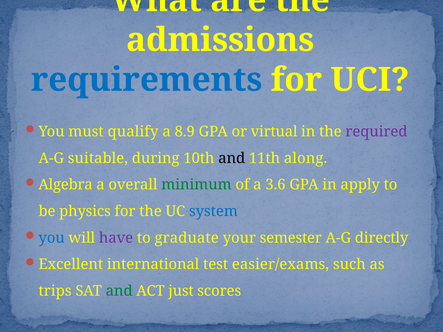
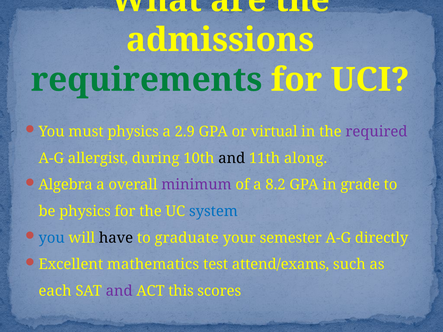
requirements colour: blue -> green (147, 80)
must qualify: qualify -> physics (133, 132)
8.9: 8.9 -> 2.9 (185, 132)
suitable: suitable -> allergist (98, 158)
minimum colour: green -> purple (196, 185)
3.6: 3.6 -> 8.2 (275, 185)
apply: apply -> grade (360, 185)
have colour: purple -> black (116, 238)
international: international -> mathematics (153, 265)
easier/exams: easier/exams -> attend/exams (281, 265)
trips: trips -> each (55, 291)
and colour: green -> purple (119, 291)
just: just -> this (181, 291)
